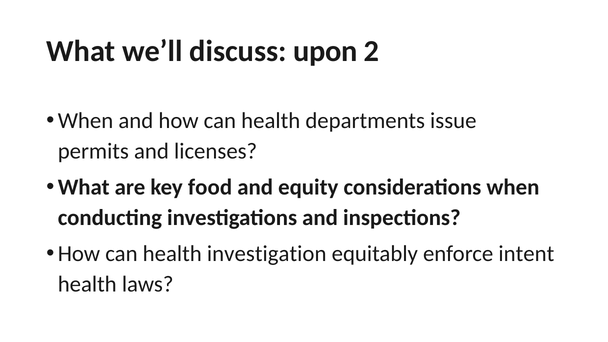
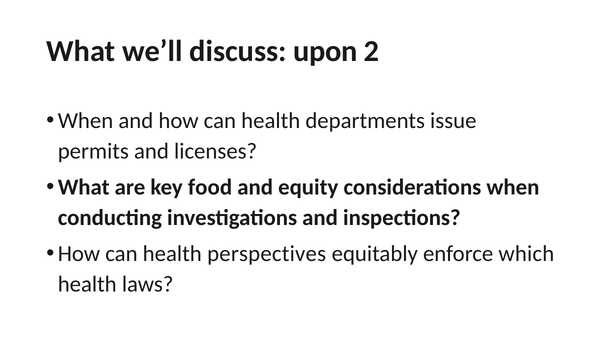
investigation: investigation -> perspectives (267, 254)
intent: intent -> which (526, 254)
